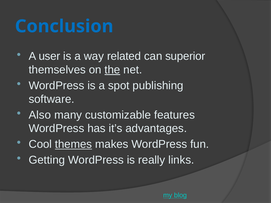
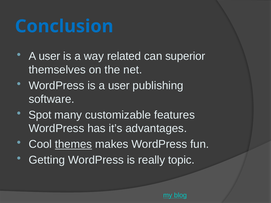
the underline: present -> none (112, 70)
is a spot: spot -> user (119, 86)
Also: Also -> Spot (40, 115)
links: links -> topic (181, 160)
